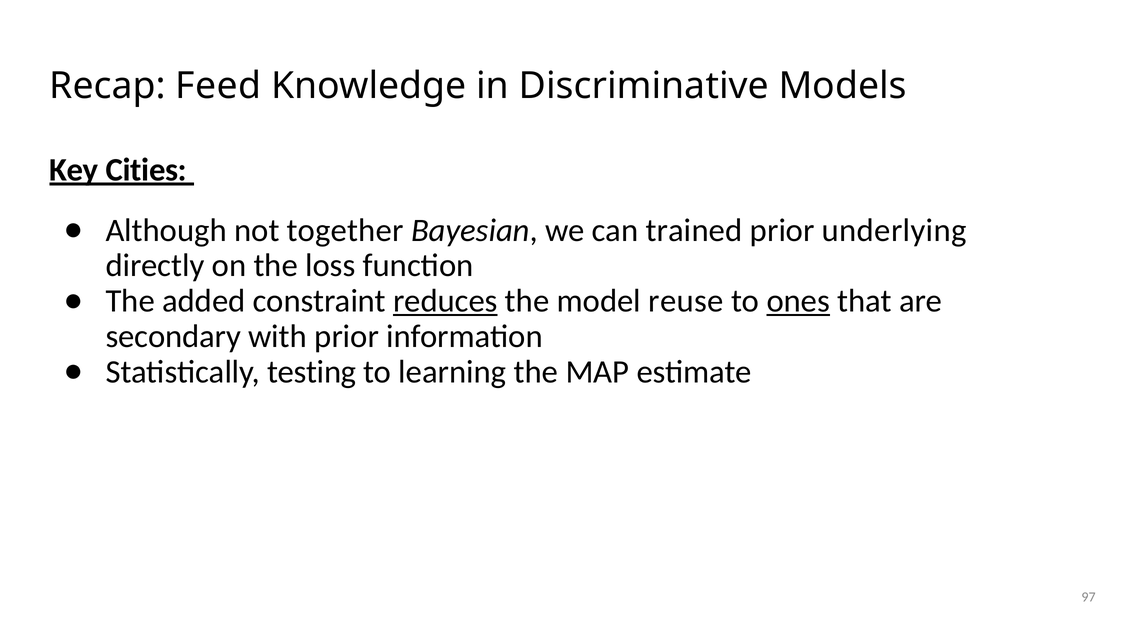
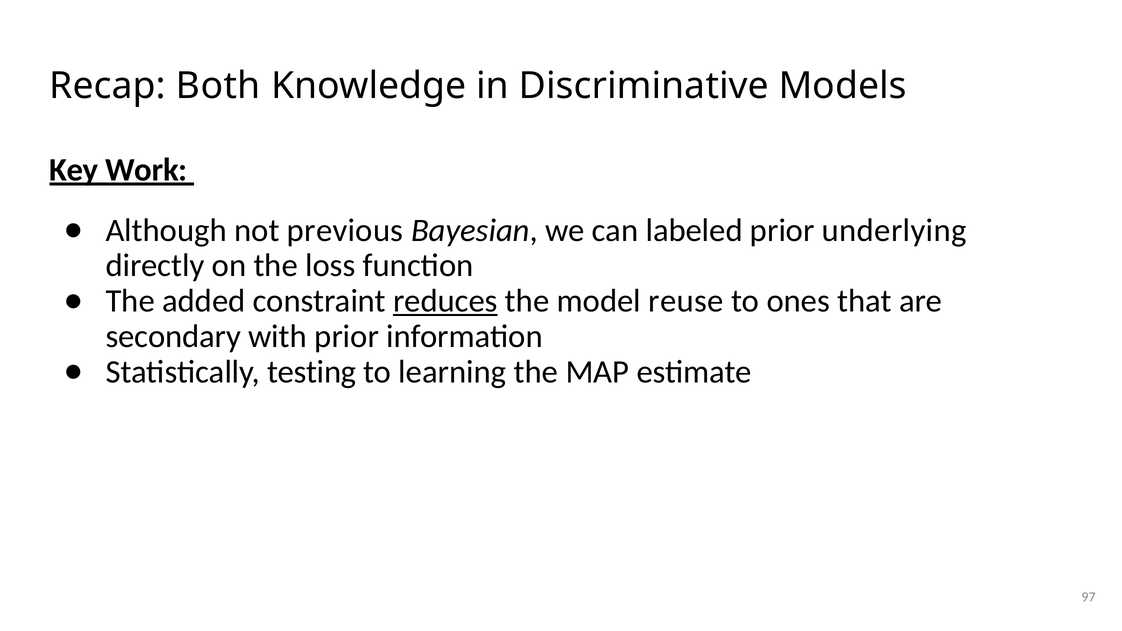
Feed: Feed -> Both (218, 86)
Cities: Cities -> Work (146, 170)
together: together -> previous (345, 230)
trained: trained -> labeled (694, 230)
ones underline: present -> none (798, 301)
